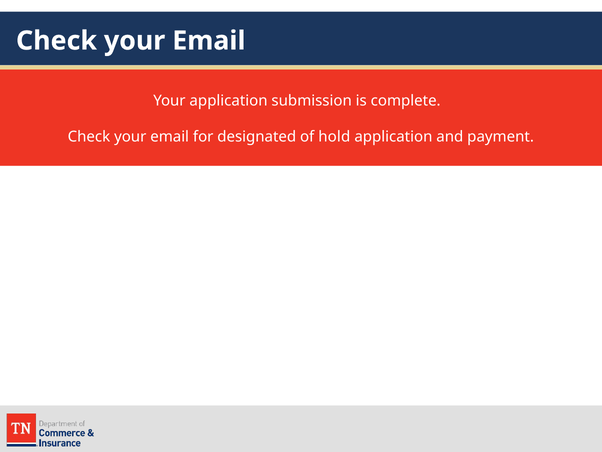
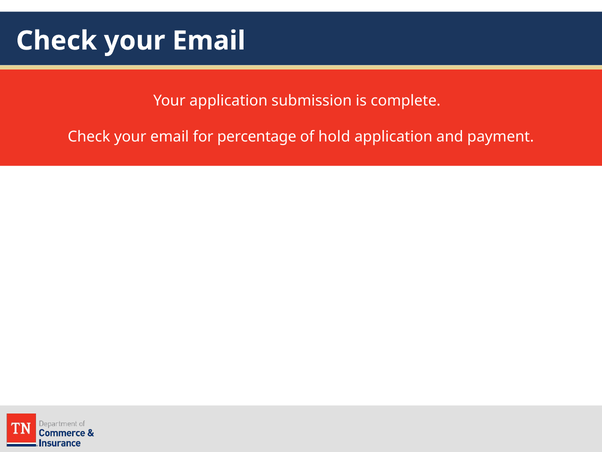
designated: designated -> percentage (257, 137)
